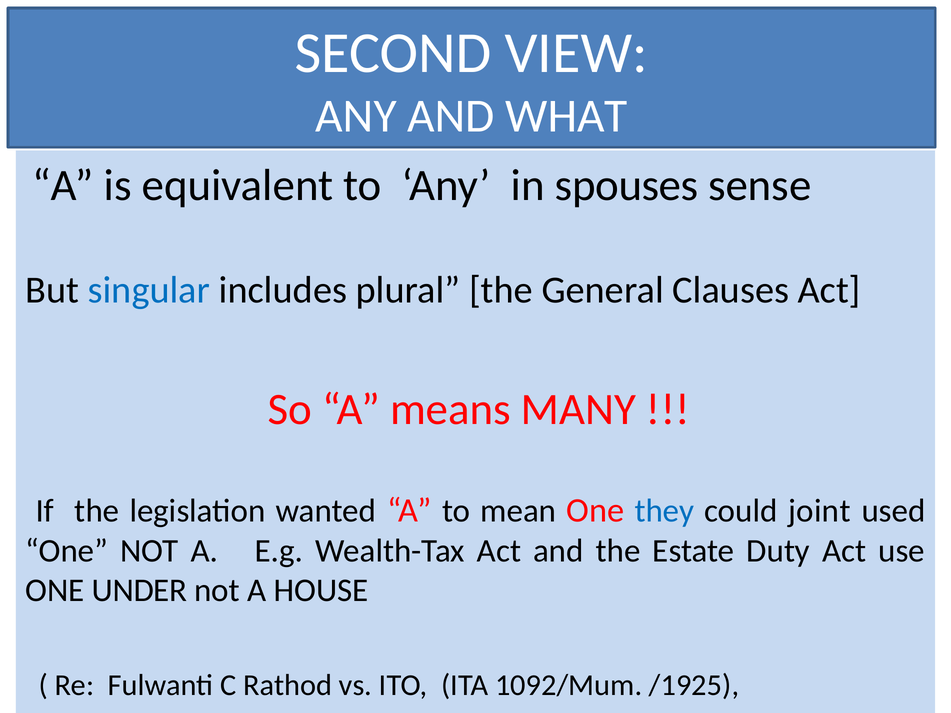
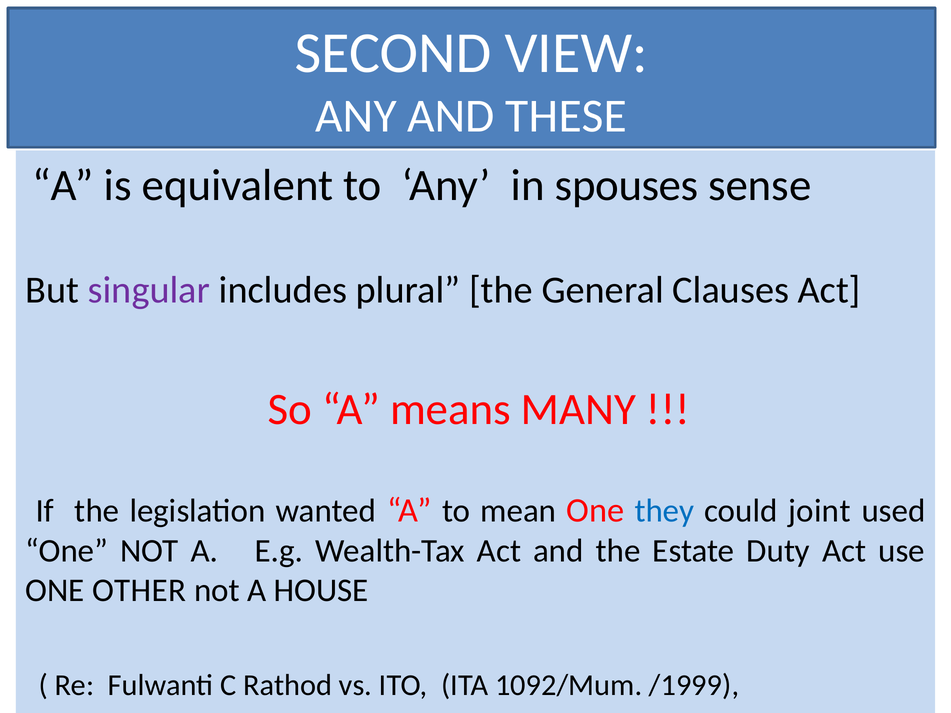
WHAT: WHAT -> THESE (566, 116)
singular colour: blue -> purple (149, 290)
UNDER: UNDER -> OTHER (139, 591)
/1925: /1925 -> /1999 (694, 685)
